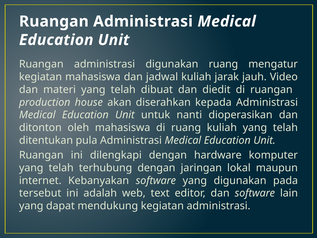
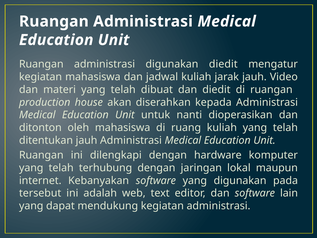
digunakan ruang: ruang -> diedit (223, 64)
ditentukan pula: pula -> jauh (87, 140)
